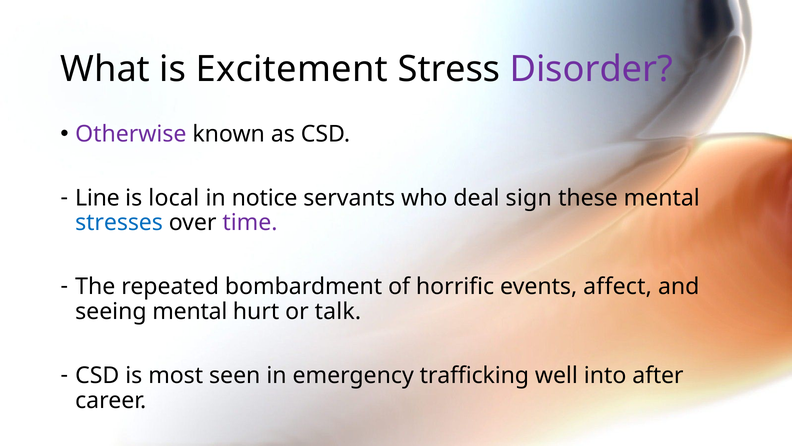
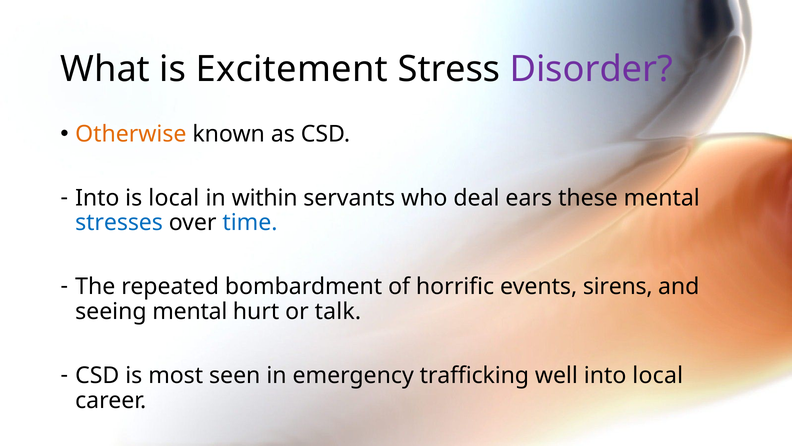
Otherwise colour: purple -> orange (131, 134)
Line: Line -> Into (97, 198)
notice: notice -> within (265, 198)
sign: sign -> ears (529, 198)
time colour: purple -> blue (250, 223)
affect: affect -> sirens (618, 286)
into after: after -> local (658, 375)
